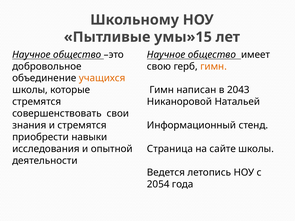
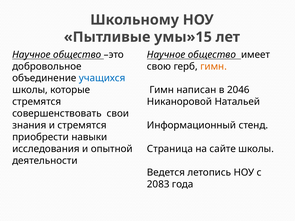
учащихся colour: orange -> blue (102, 78)
2043: 2043 -> 2046 (238, 90)
2054: 2054 -> 2083 (158, 184)
